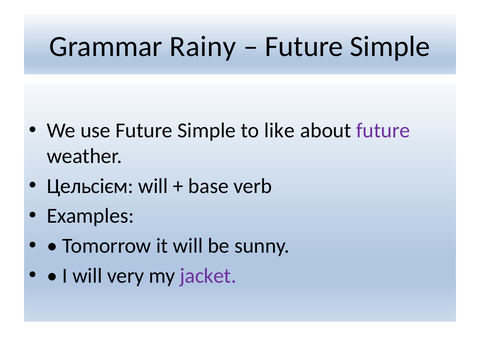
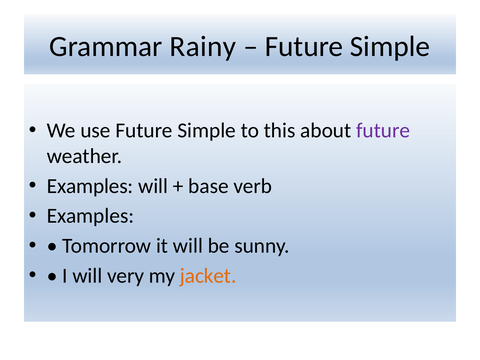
like: like -> this (280, 131)
Цельсієм: Цельсієм -> Examples (90, 186)
jacket colour: purple -> orange (208, 276)
